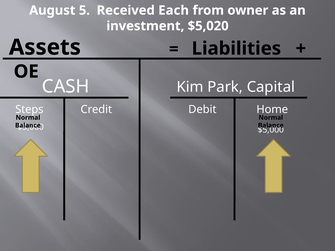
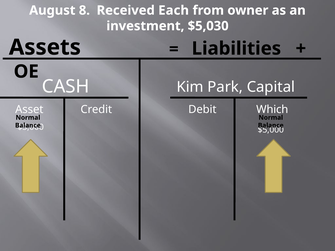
5: 5 -> 8 (84, 10)
$5,020: $5,020 -> $5,030 (208, 26)
Steps: Steps -> Asset (29, 110)
Home: Home -> Which (272, 110)
